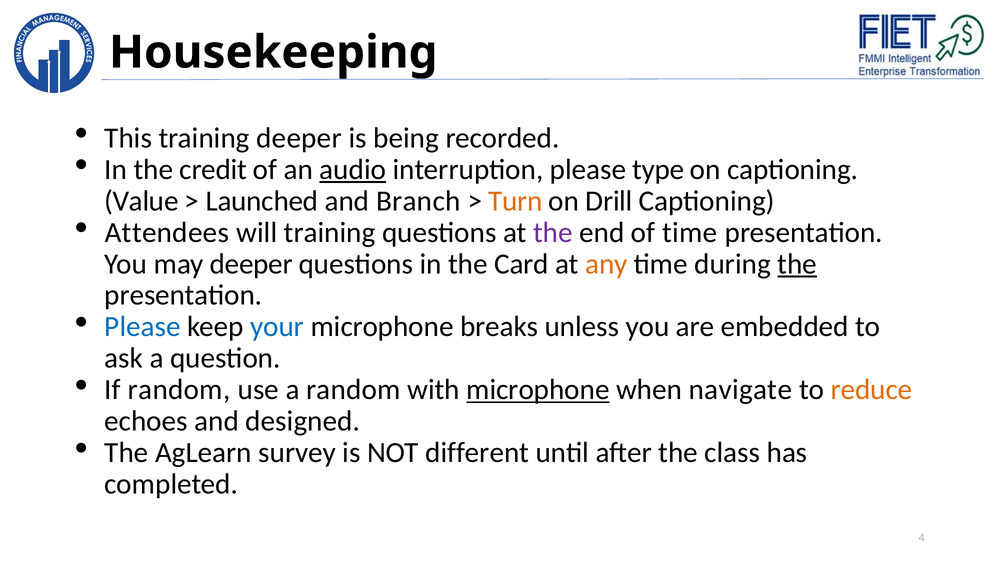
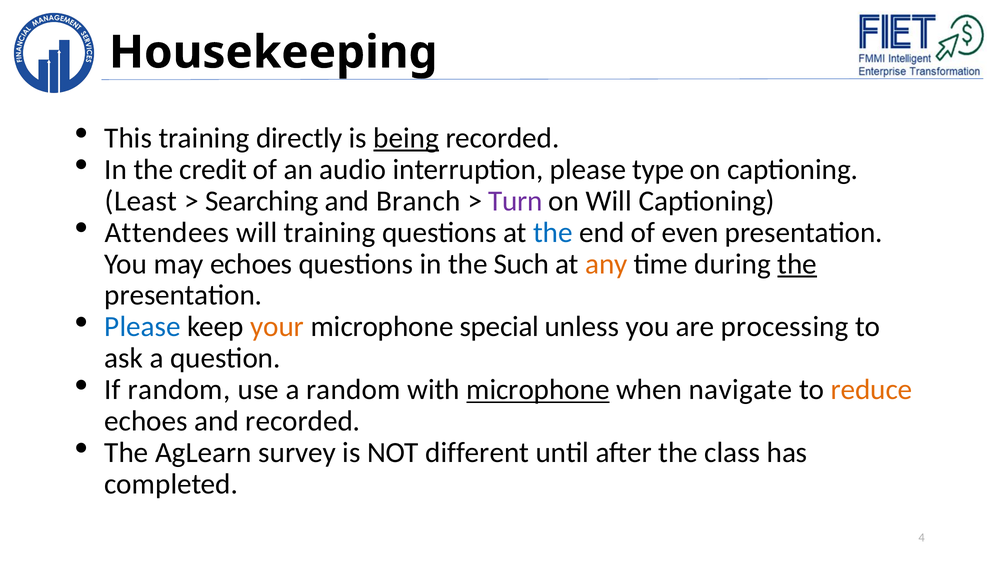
training deeper: deeper -> directly (299, 138)
being underline: none -> present (406, 138)
audio underline: present -> none (353, 169)
Value: Value -> Least (141, 201)
Launched: Launched -> Searching (262, 201)
Turn colour: orange -> purple (515, 201)
on Drill: Drill -> Will (609, 201)
the colour: purple -> blue (553, 232)
of time: time -> even (690, 232)
may deeper: deeper -> echoes (251, 264)
Card: Card -> Such (522, 264)
your colour: blue -> orange (277, 327)
breaks: breaks -> special (499, 327)
embedded: embedded -> processing (785, 327)
and designed: designed -> recorded (303, 421)
